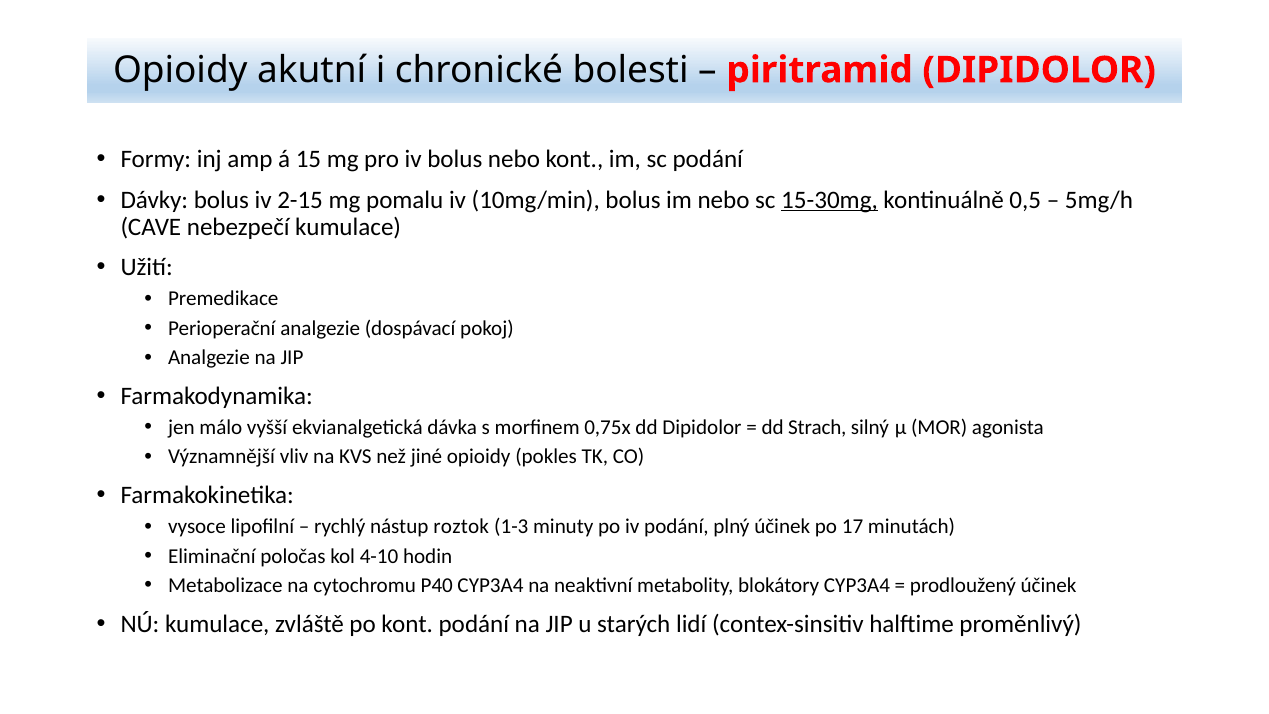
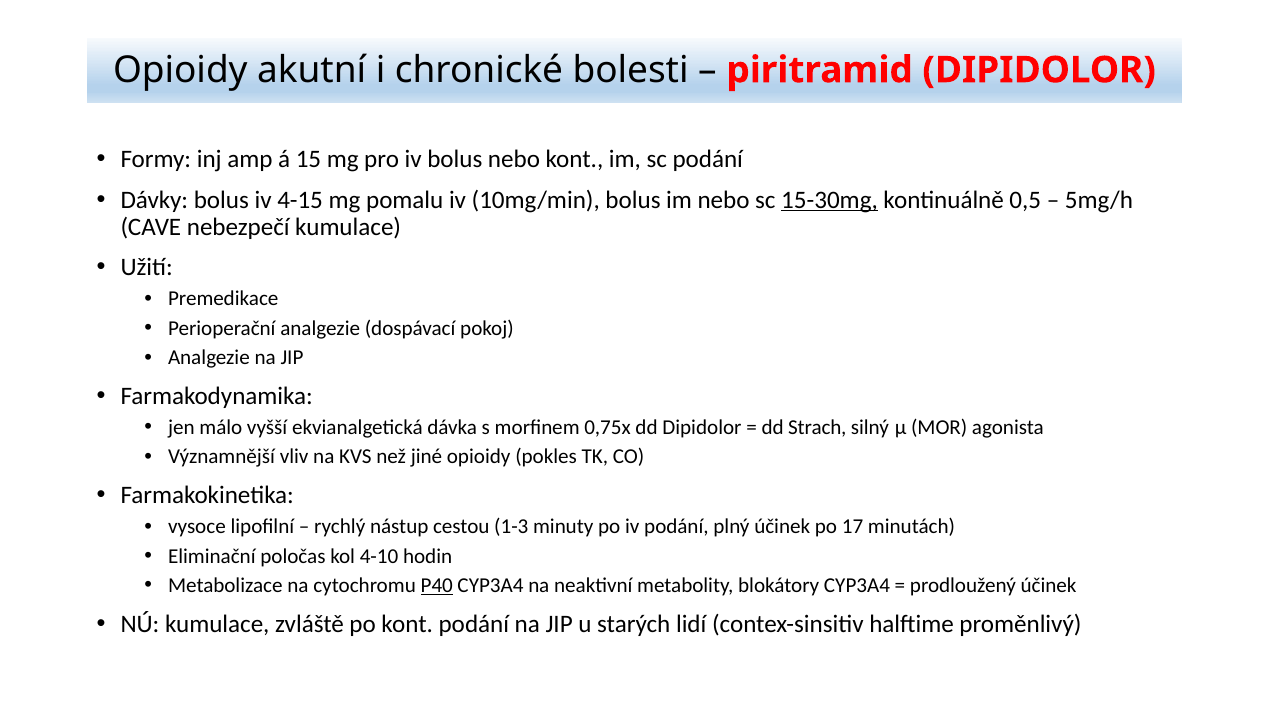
2-15: 2-15 -> 4-15 (300, 200)
roztok: roztok -> cestou (461, 527)
P40 underline: none -> present (437, 585)
